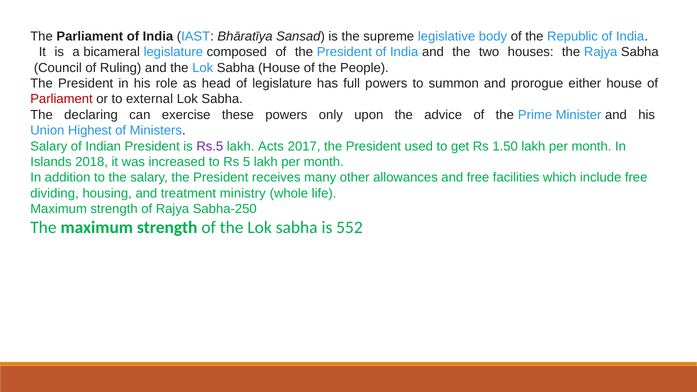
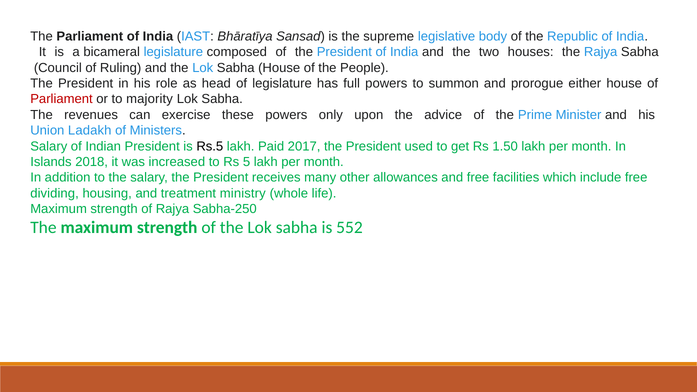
external: external -> majority (150, 99)
declaring: declaring -> revenues (91, 115)
Highest: Highest -> Ladakh (90, 131)
Rs.5 colour: purple -> black (210, 146)
Acts: Acts -> Paid (271, 146)
